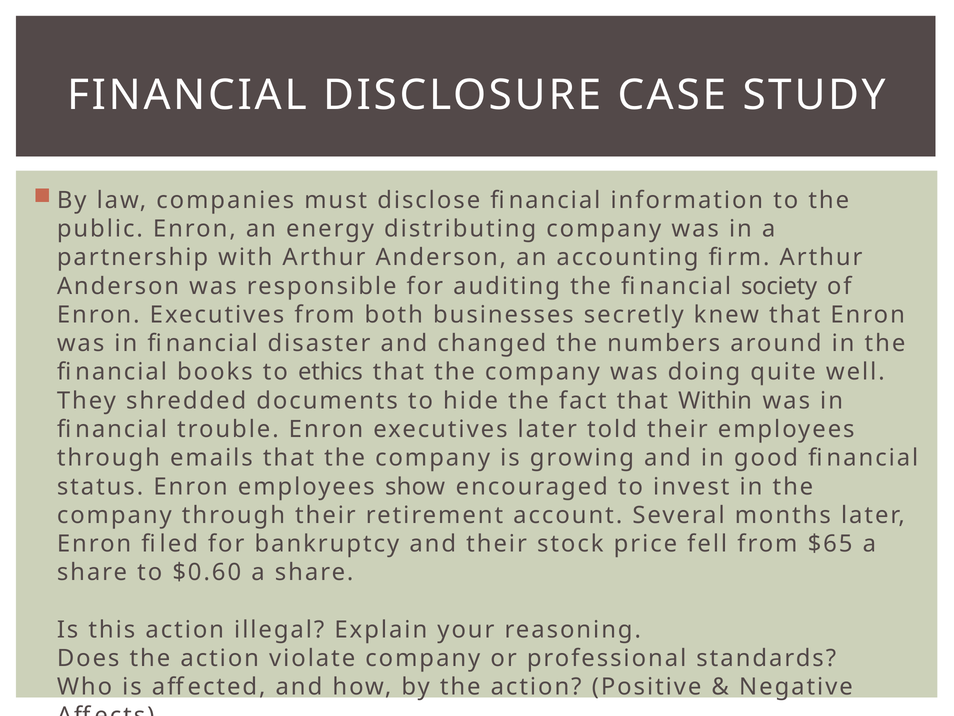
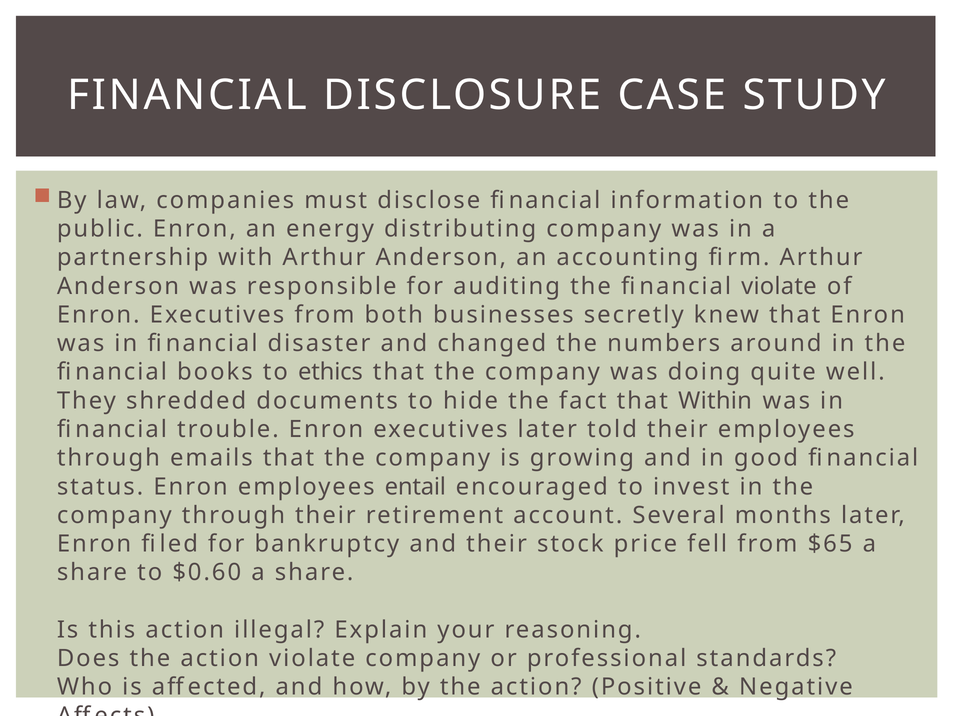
financial society: society -> violate (779, 286)
show: show -> entail (415, 486)
